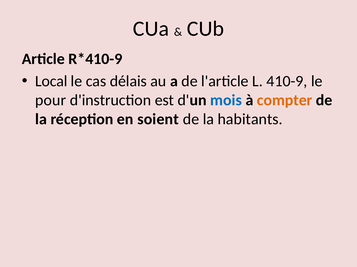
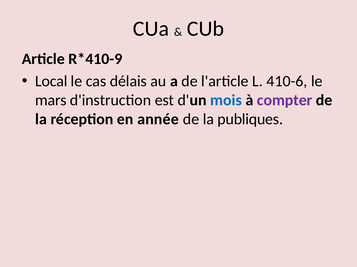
410-9: 410-9 -> 410-6 (287, 81)
pour: pour -> mars (51, 100)
compter colour: orange -> purple (285, 100)
soient: soient -> année (158, 119)
habitants: habitants -> publiques (250, 119)
